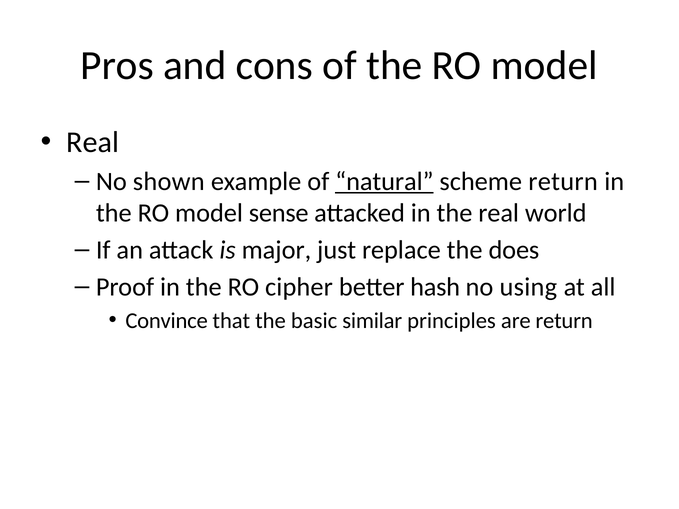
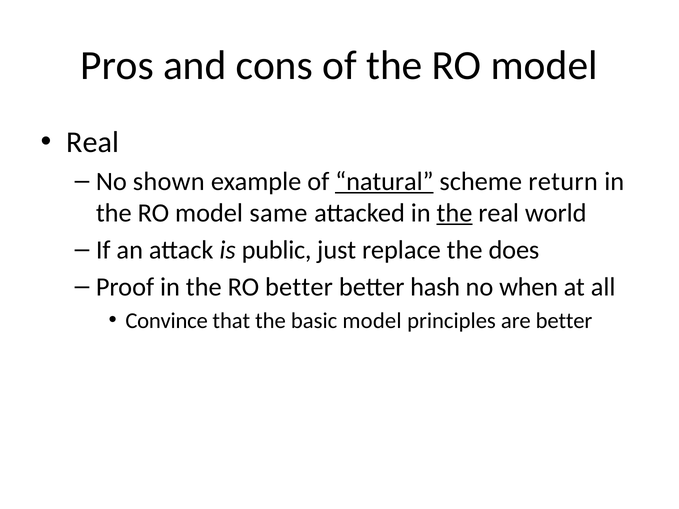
sense: sense -> same (278, 213)
the underline: none -> present (455, 213)
major: major -> public (277, 250)
RO cipher: cipher -> better (299, 287)
using: using -> when (529, 287)
basic similar: similar -> model (372, 321)
are return: return -> better (564, 321)
